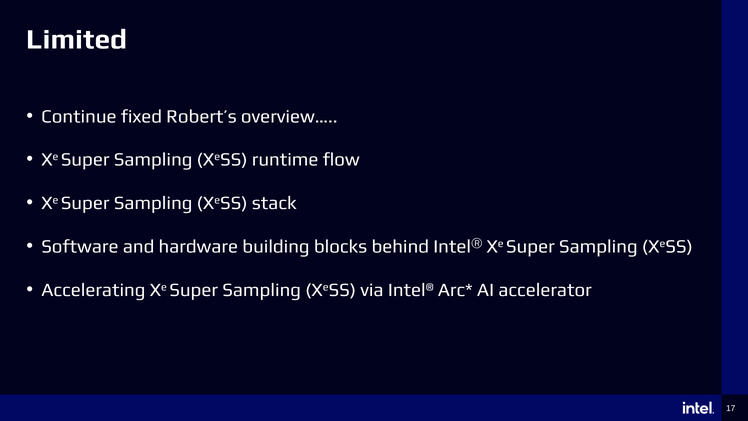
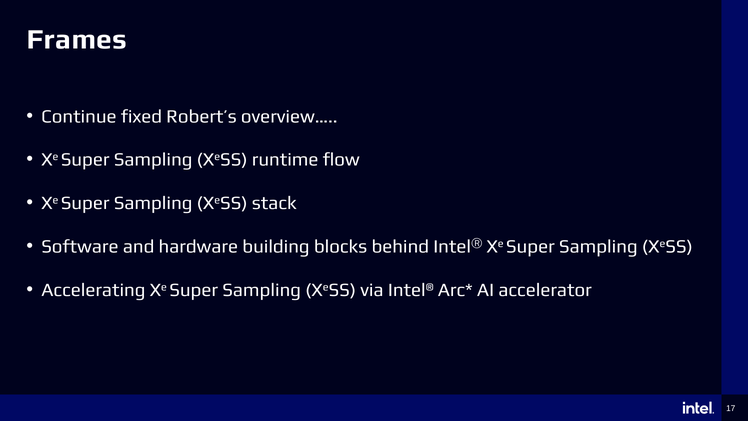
Limited: Limited -> Frames (77, 40)
